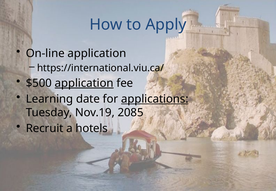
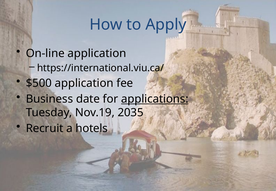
application underline: present -> none (84, 83)
Learning: Learning -> Business (49, 99)
2085: 2085 -> 2035 (131, 113)
